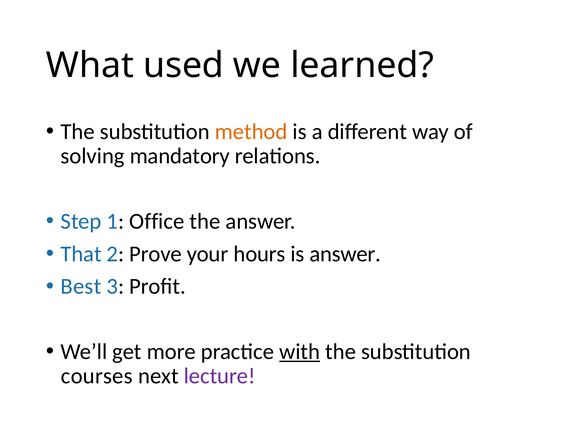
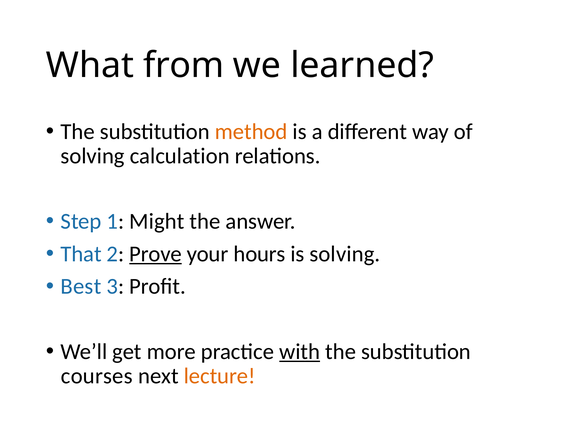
used: used -> from (184, 65)
mandatory: mandatory -> calculation (180, 156)
Office: Office -> Might (157, 221)
Prove underline: none -> present (156, 254)
is answer: answer -> solving (345, 254)
lecture colour: purple -> orange (220, 376)
